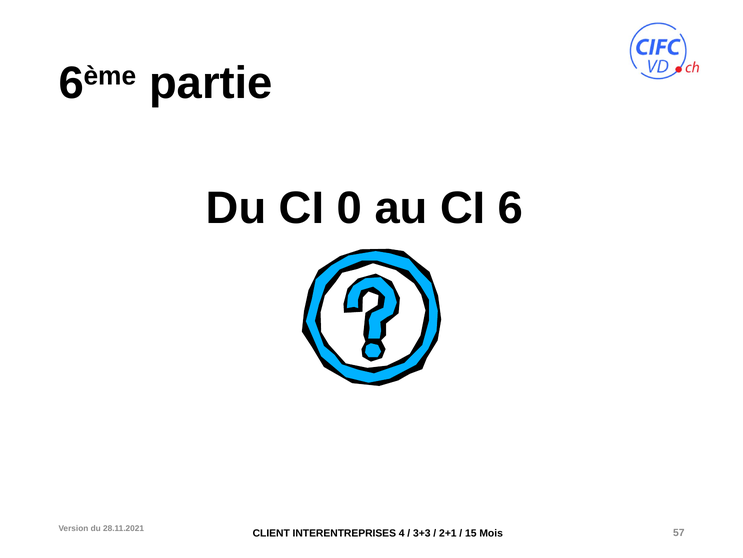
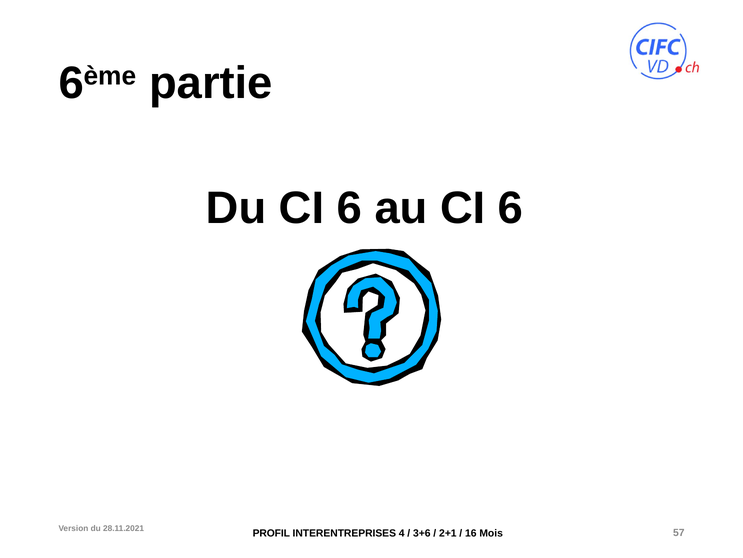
Du CI 0: 0 -> 6 (349, 208)
CLIENT: CLIENT -> PROFIL (271, 532)
3+3: 3+3 -> 3+6 (422, 532)
15: 15 -> 16 (471, 532)
